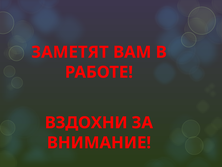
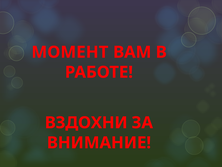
ЗАМЕТЯТ: ЗАМЕТЯТ -> МОМЕНТ (70, 52)
